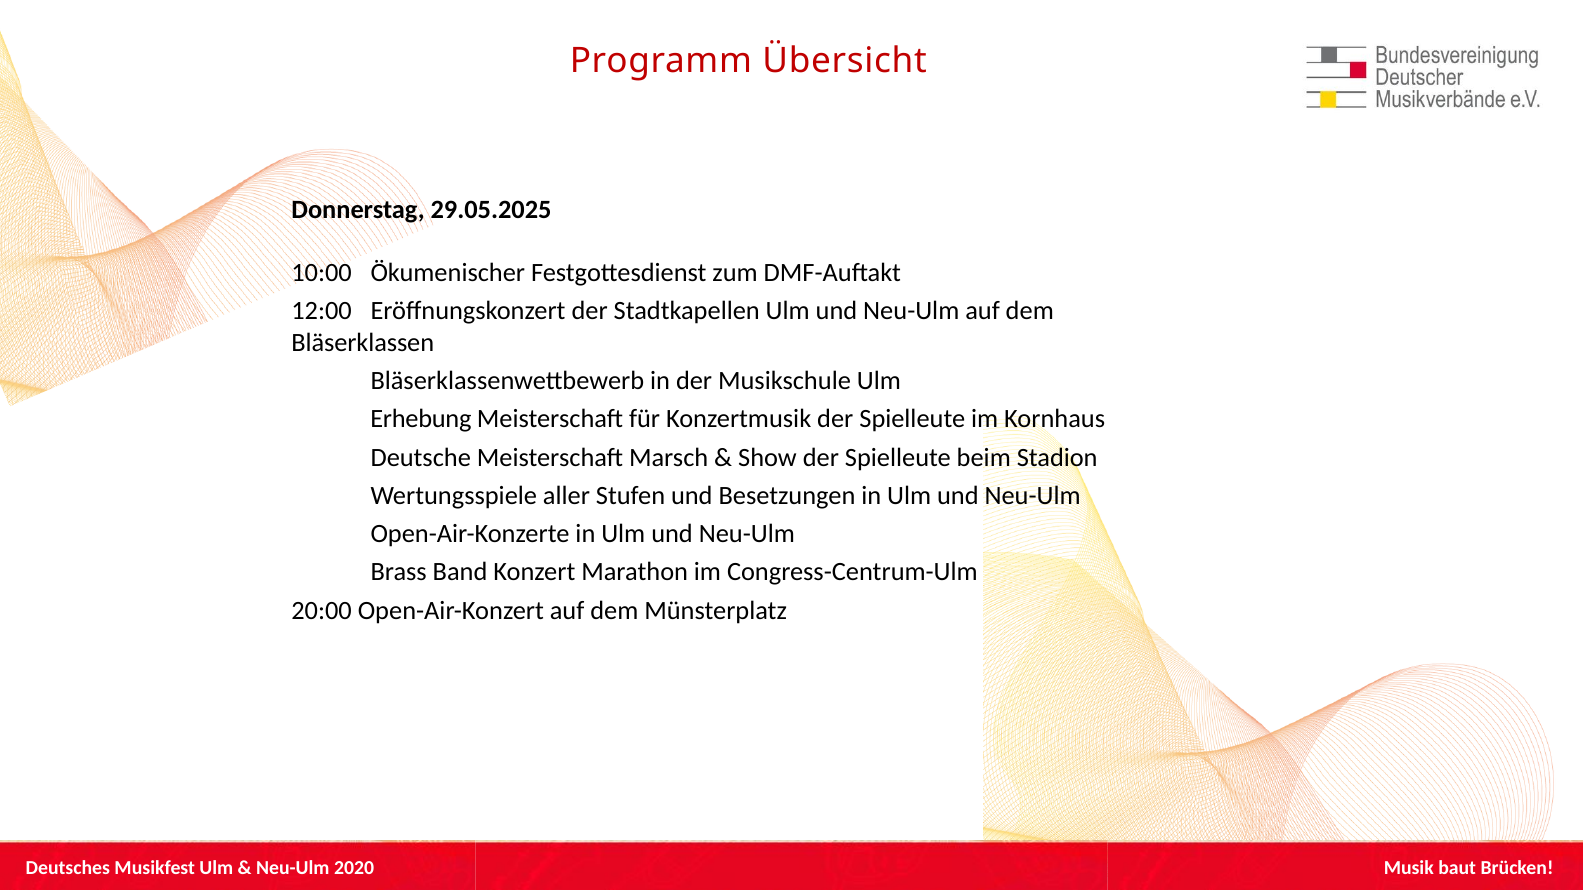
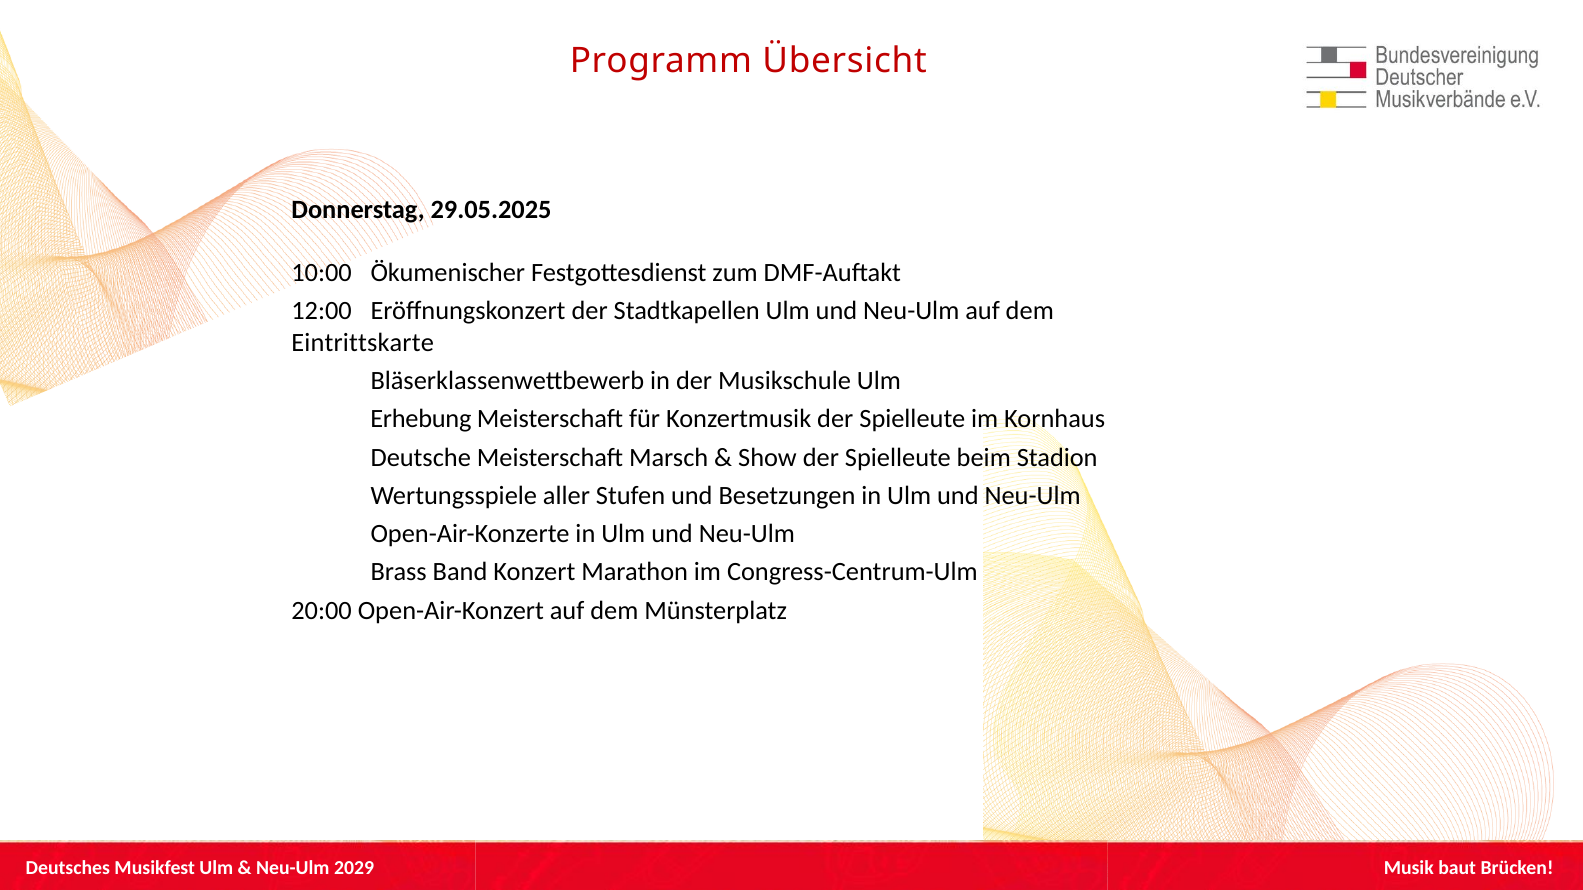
Bläserklassen: Bläserklassen -> Eintrittskarte (363, 343)
2020: 2020 -> 2029 (354, 868)
